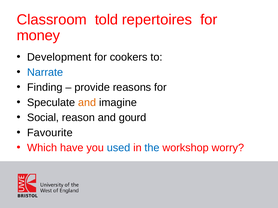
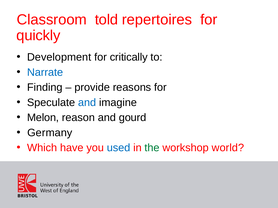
money: money -> quickly (38, 36)
cookers: cookers -> critically (129, 57)
and colour: orange -> blue (87, 103)
Social: Social -> Melon (43, 118)
Favourite: Favourite -> Germany (50, 133)
the colour: blue -> green (152, 148)
worry: worry -> world (228, 148)
